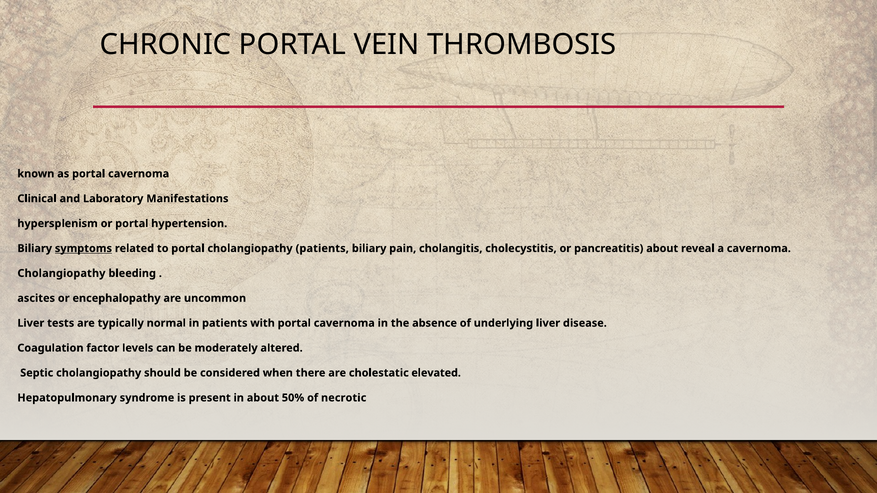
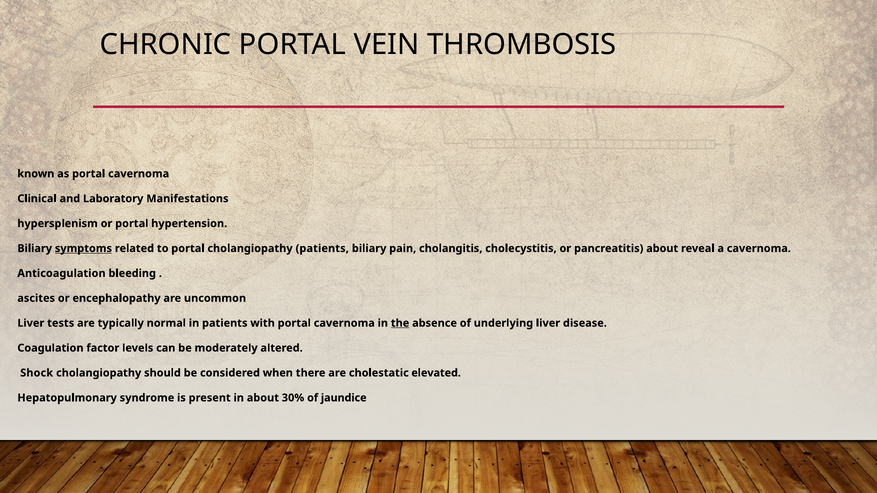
Cholangiopathy: Cholangiopathy -> Anticoagulation (61, 273)
the underline: none -> present (400, 323)
Septic: Septic -> Shock (37, 373)
50%: 50% -> 30% (293, 398)
necrotic: necrotic -> jaundice (344, 398)
